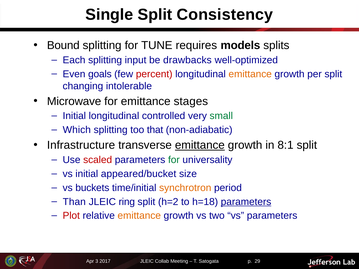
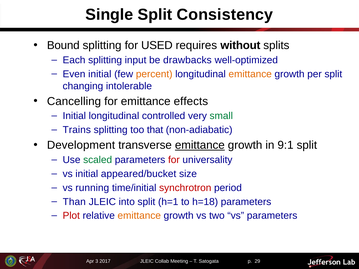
TUNE: TUNE -> USED (157, 45)
models: models -> without (240, 45)
Even goals: goals -> initial (100, 74)
percent colour: red -> orange (154, 74)
Microwave: Microwave -> Cancelling (74, 101)
stages: stages -> effects (191, 101)
Which: Which -> Trains (77, 130)
Infrastructure: Infrastructure -> Development (81, 145)
8:1: 8:1 -> 9:1 (286, 145)
scaled colour: red -> green (98, 160)
for colour: green -> red (174, 160)
buckets: buckets -> running (92, 188)
synchrotron colour: orange -> red (185, 188)
ring: ring -> into (127, 202)
h=2: h=2 -> h=1 (168, 202)
parameters underline: present -> none (246, 202)
